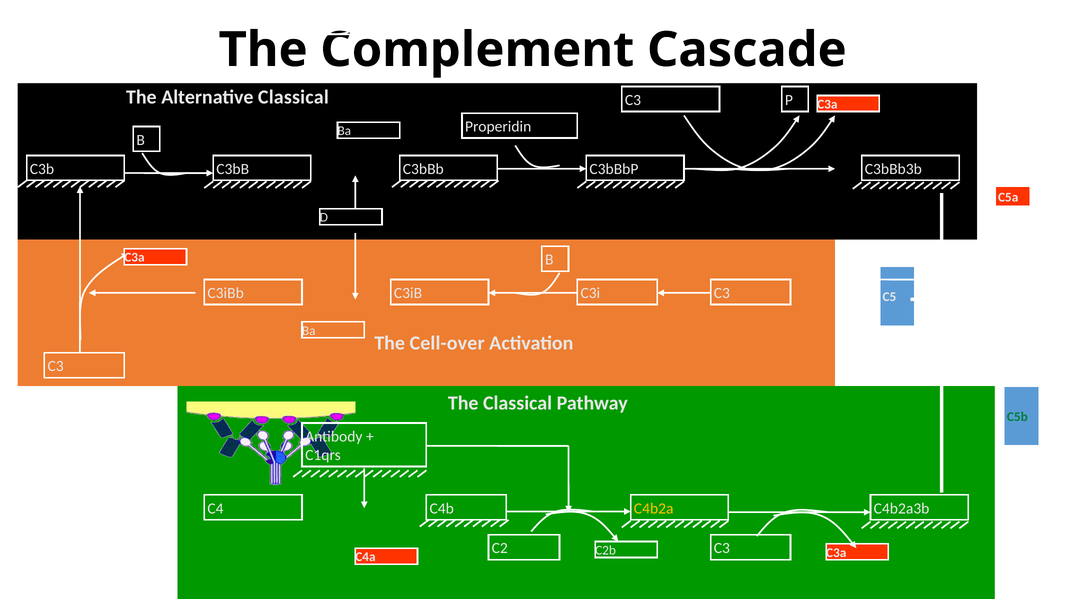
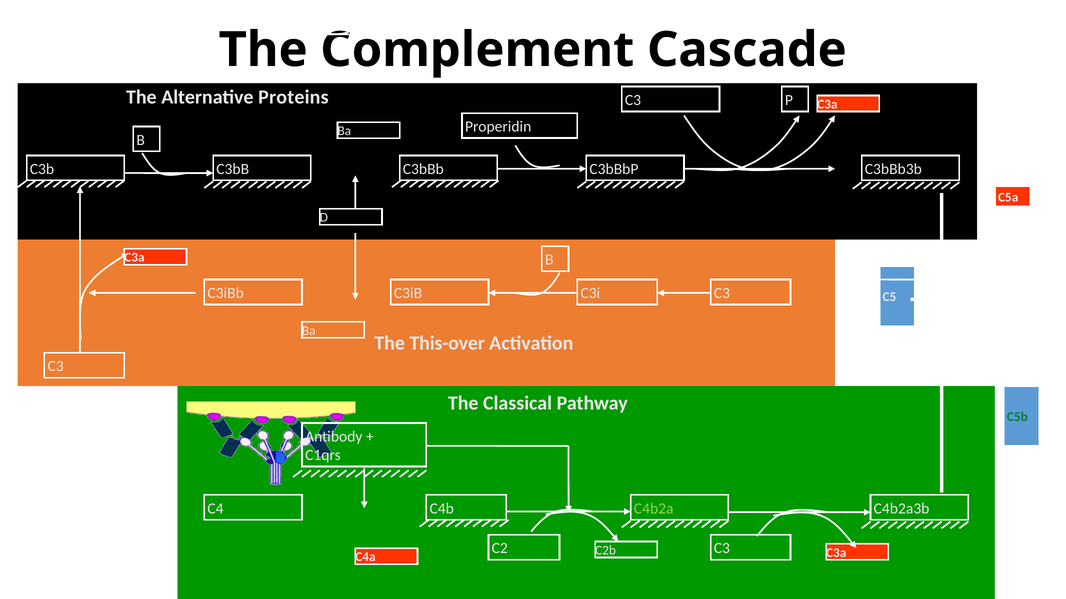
Alternative Classical: Classical -> Proteins (293, 97)
Cell-over: Cell-over -> This-over (447, 344)
C4b2a colour: yellow -> light green (654, 509)
